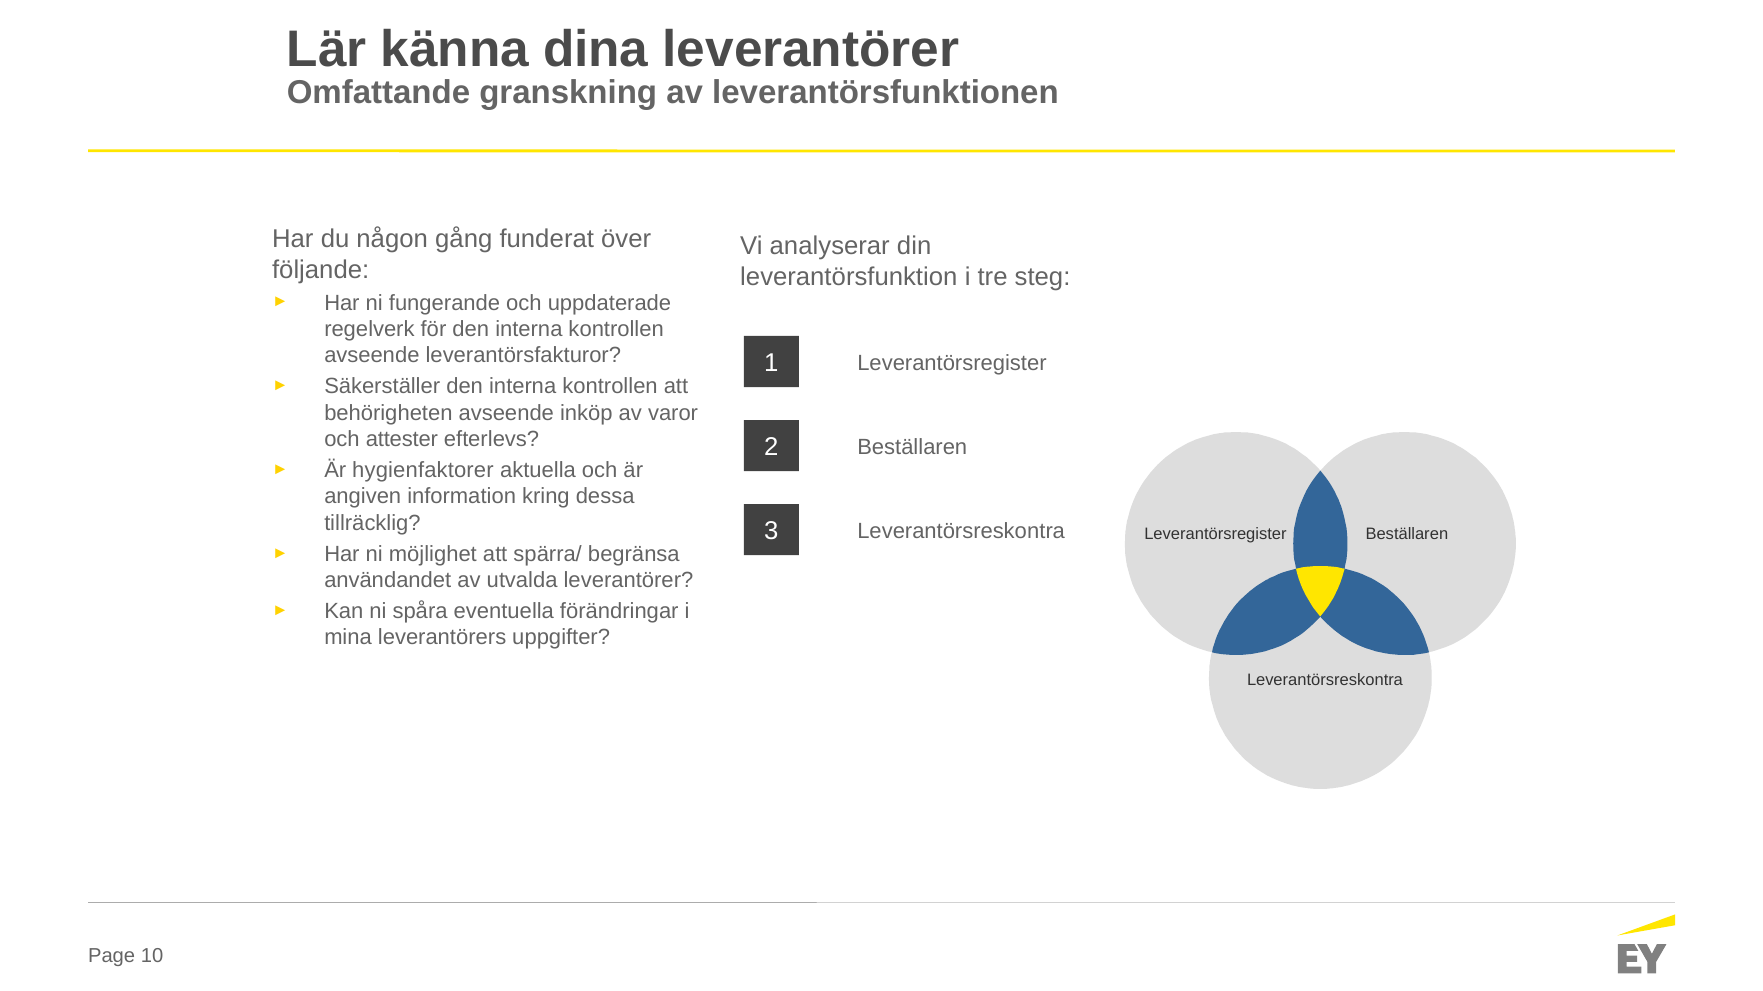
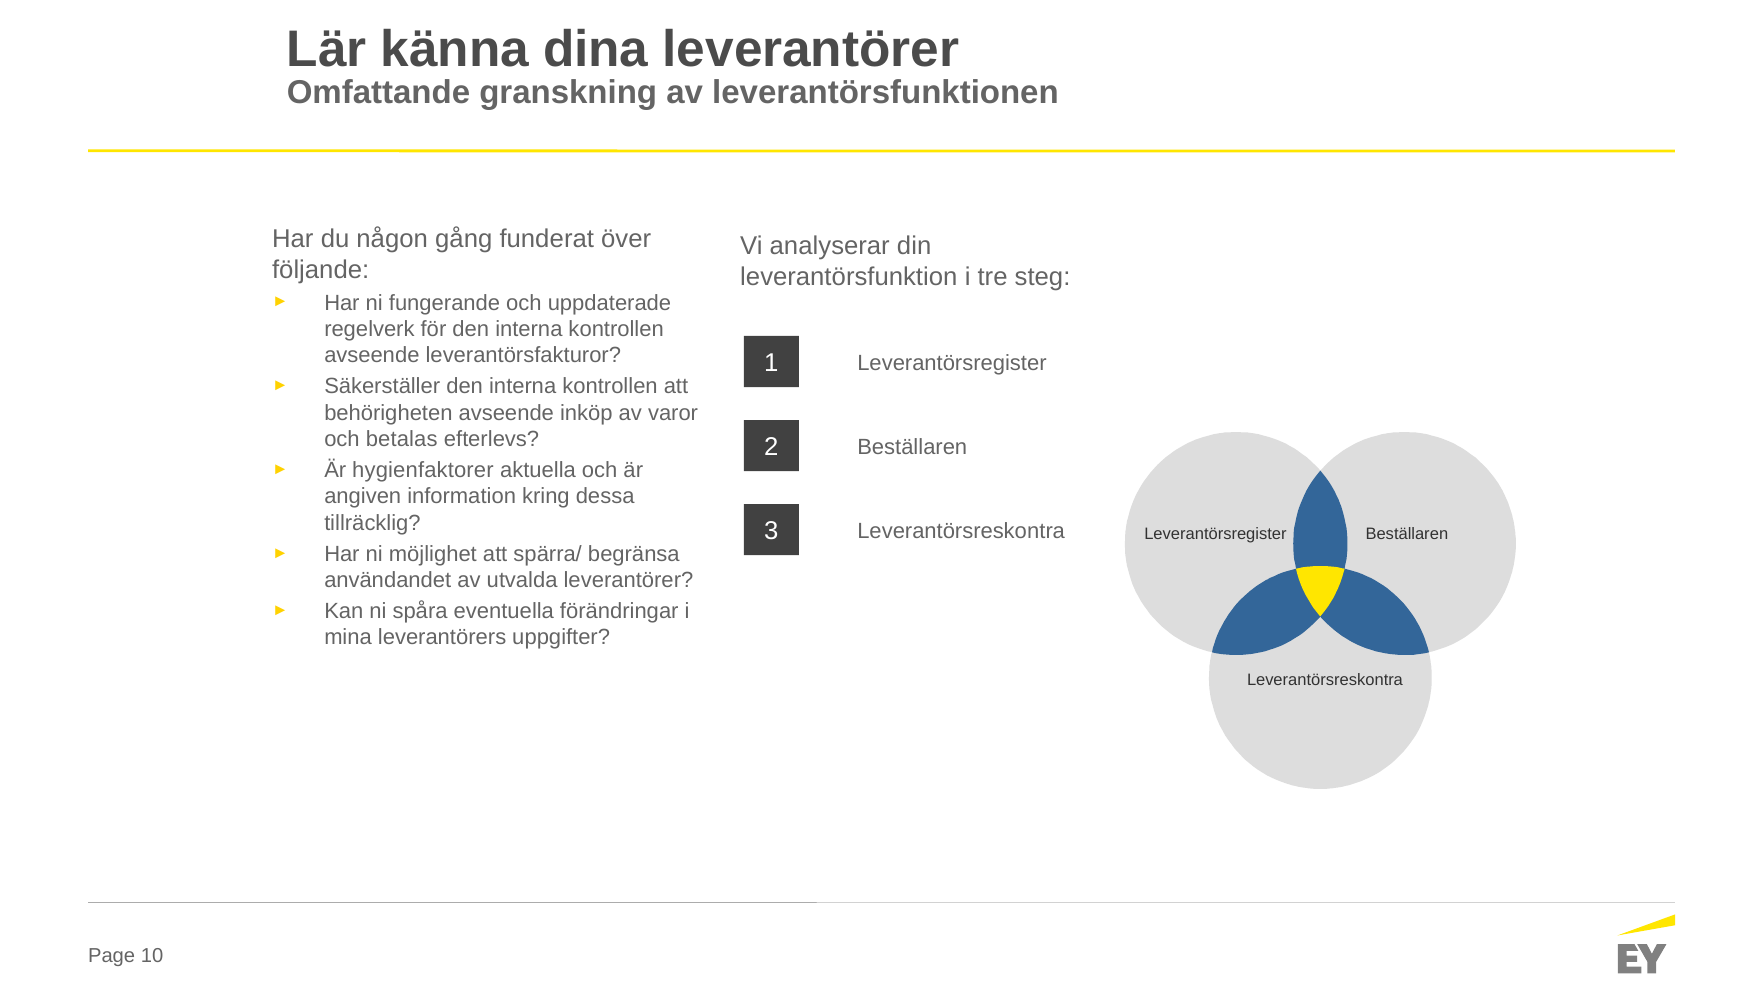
attester: attester -> betalas (402, 439)
